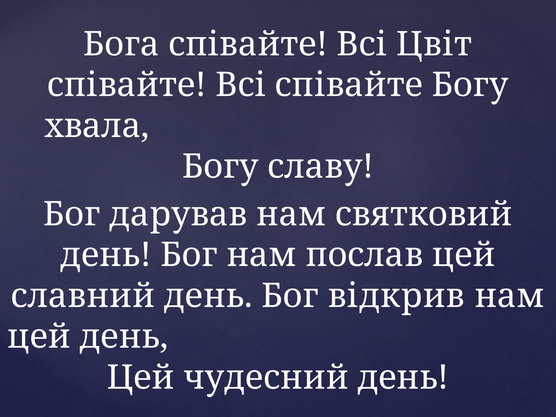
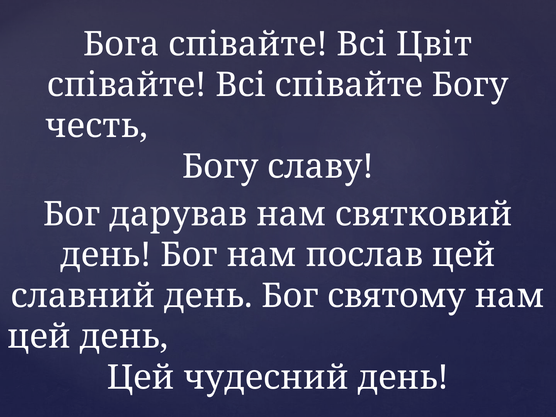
хвала: хвала -> честь (97, 126)
відкрив: відкрив -> святому (397, 296)
